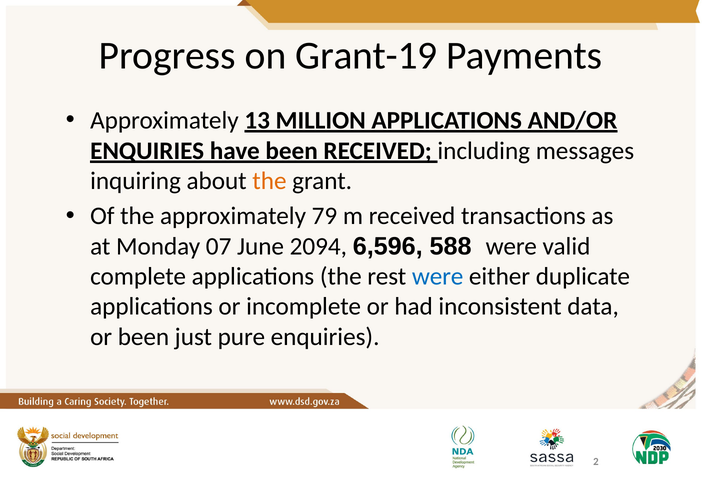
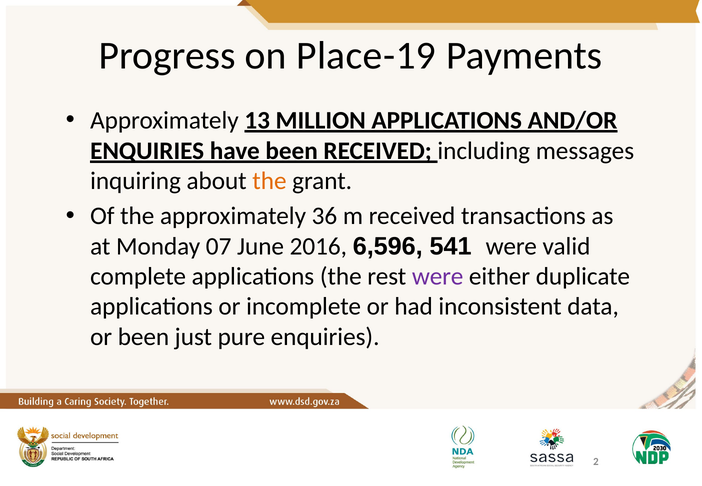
Grant-19: Grant-19 -> Place-19 (366, 56)
79: 79 -> 36 (324, 216)
2094: 2094 -> 2016 (318, 246)
588: 588 -> 541 (451, 246)
were colour: blue -> purple (438, 276)
